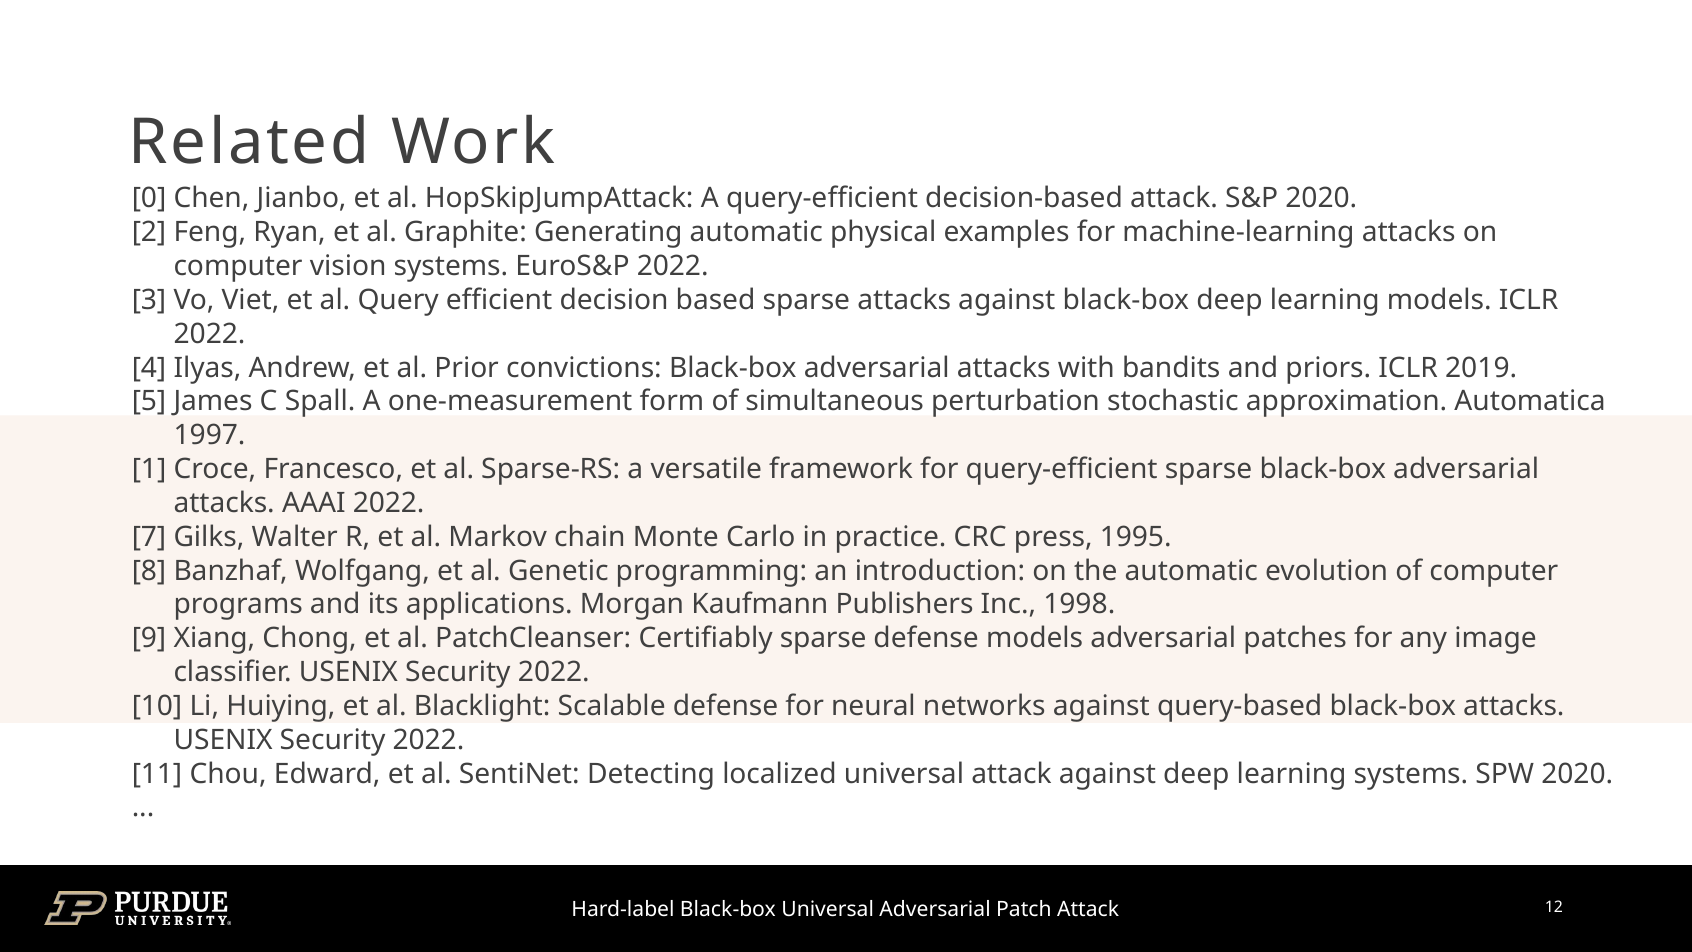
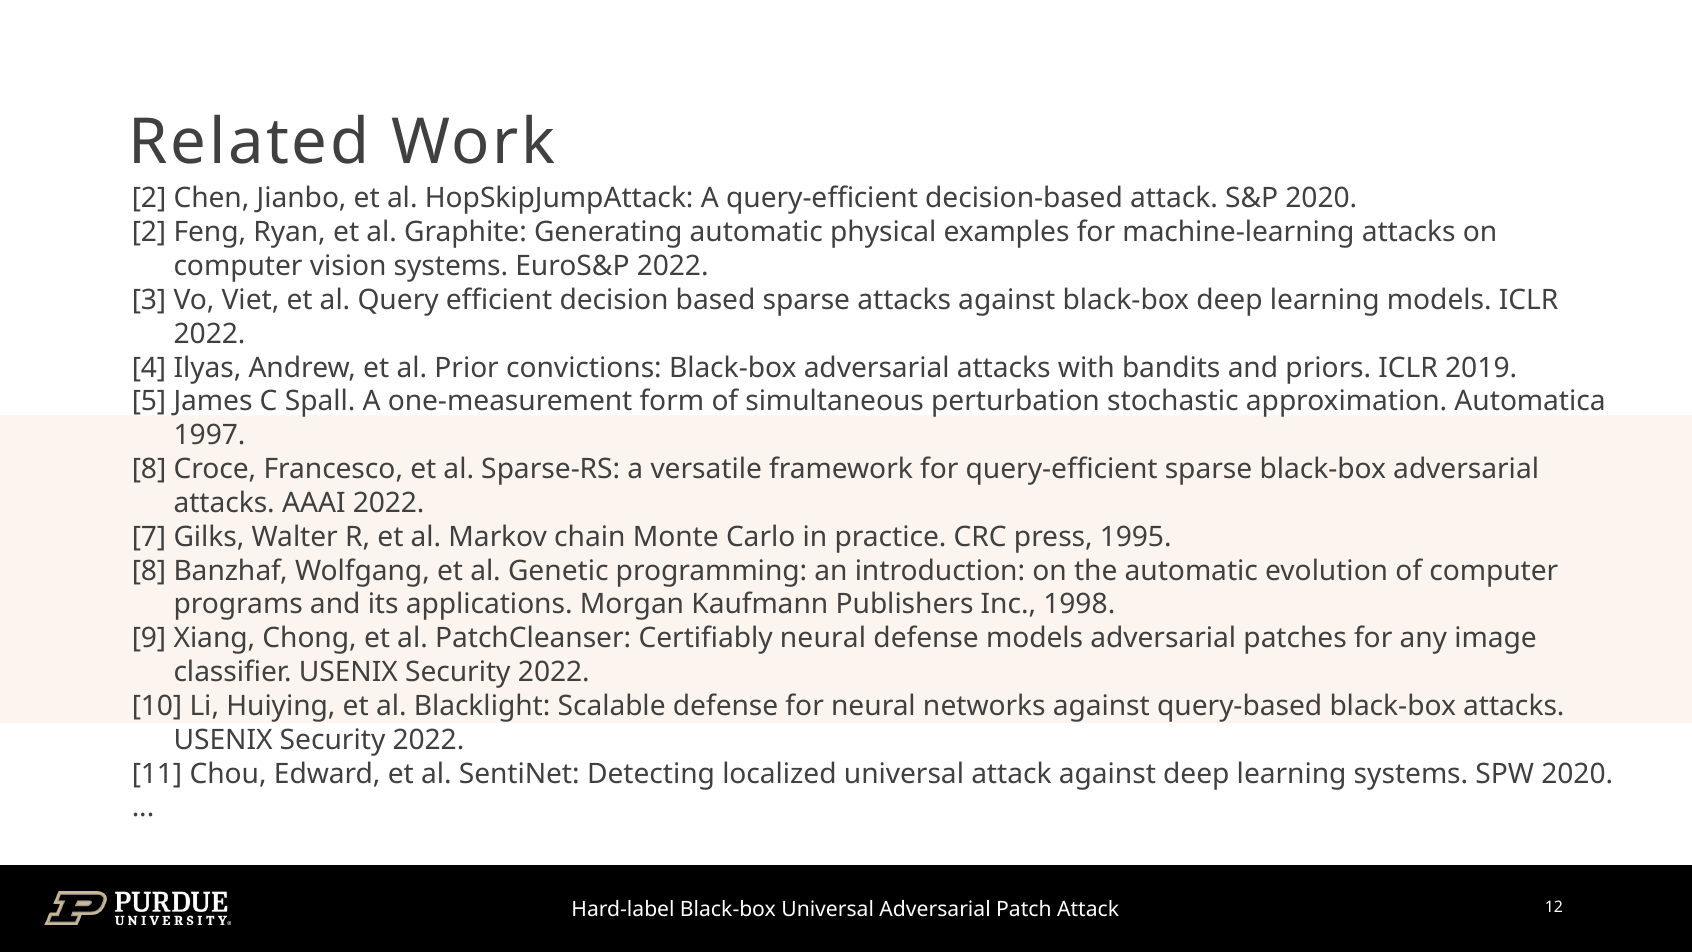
0: 0 -> 2 (149, 199)
1: 1 -> 8 (149, 469)
Certifiably sparse: sparse -> neural (823, 638)
